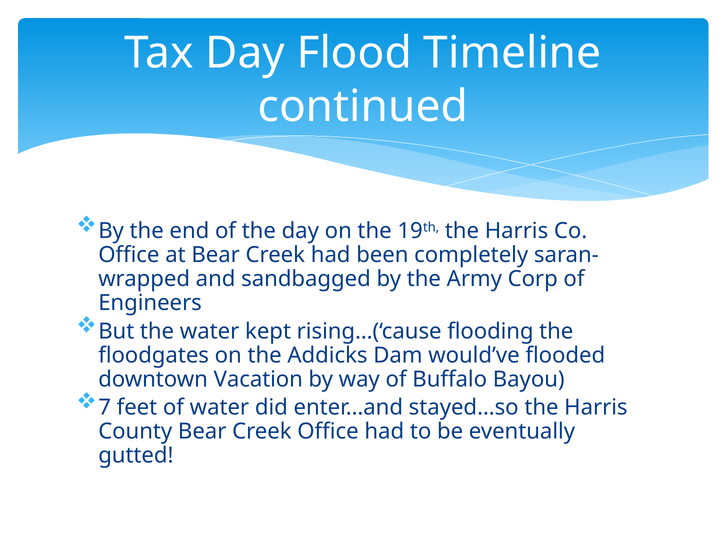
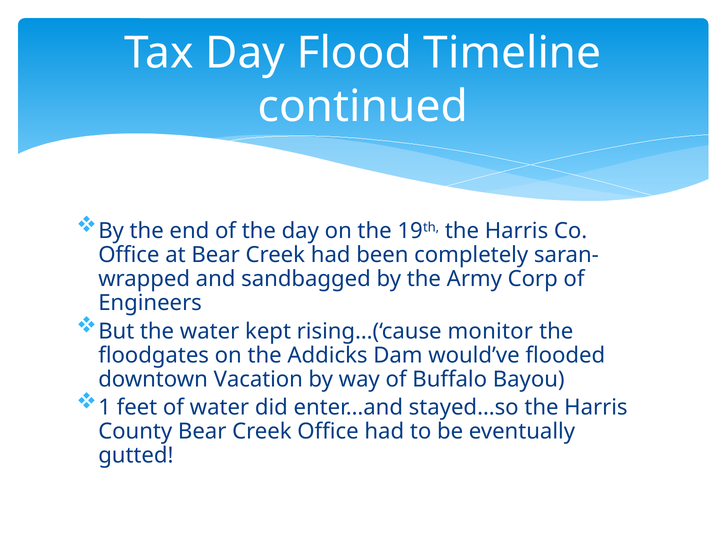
flooding: flooding -> monitor (490, 331)
7: 7 -> 1 (105, 407)
